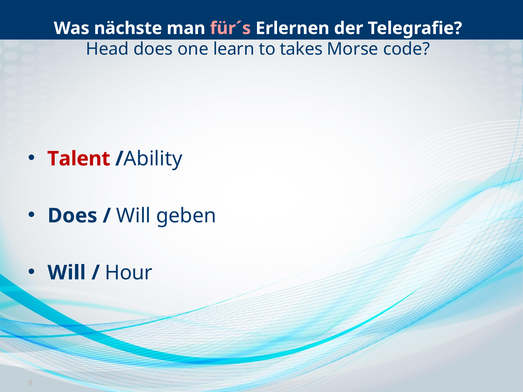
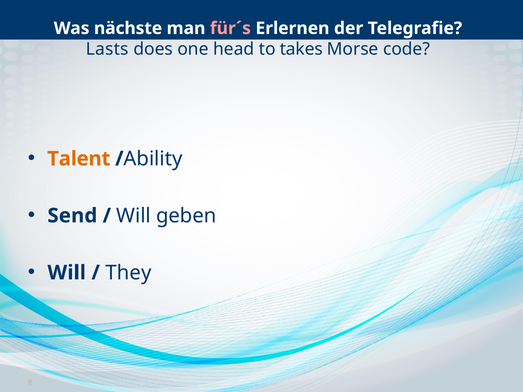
Head: Head -> Lasts (107, 49)
learn: learn -> head (234, 49)
Talent colour: red -> orange (79, 159)
Does: Does -> Send (72, 216)
Hour: Hour -> They (129, 273)
